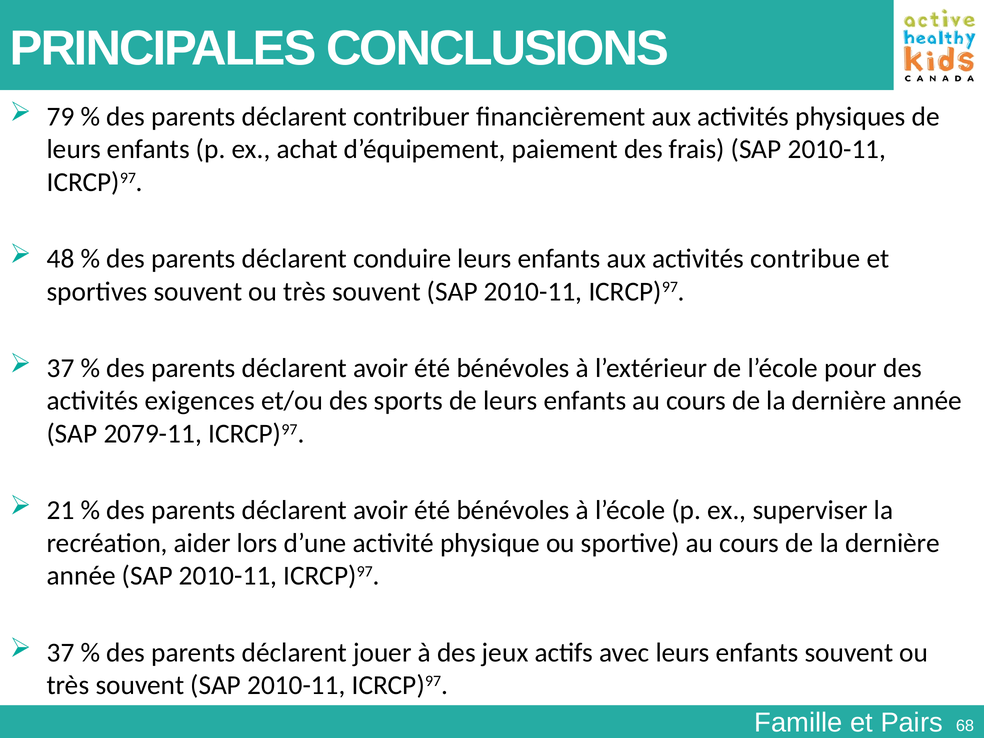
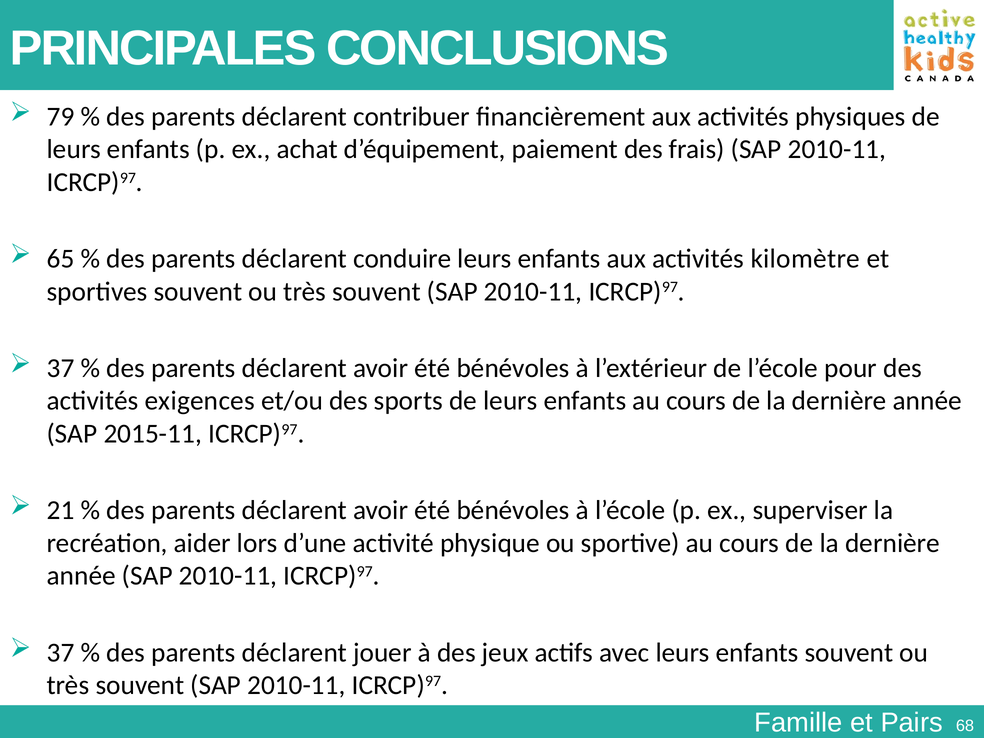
48: 48 -> 65 (61, 259)
contribue: contribue -> kilomètre (805, 259)
2079-11: 2079-11 -> 2015-11 (153, 434)
